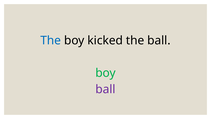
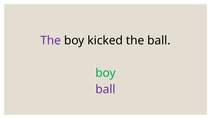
The colour: blue -> purple (51, 40)
